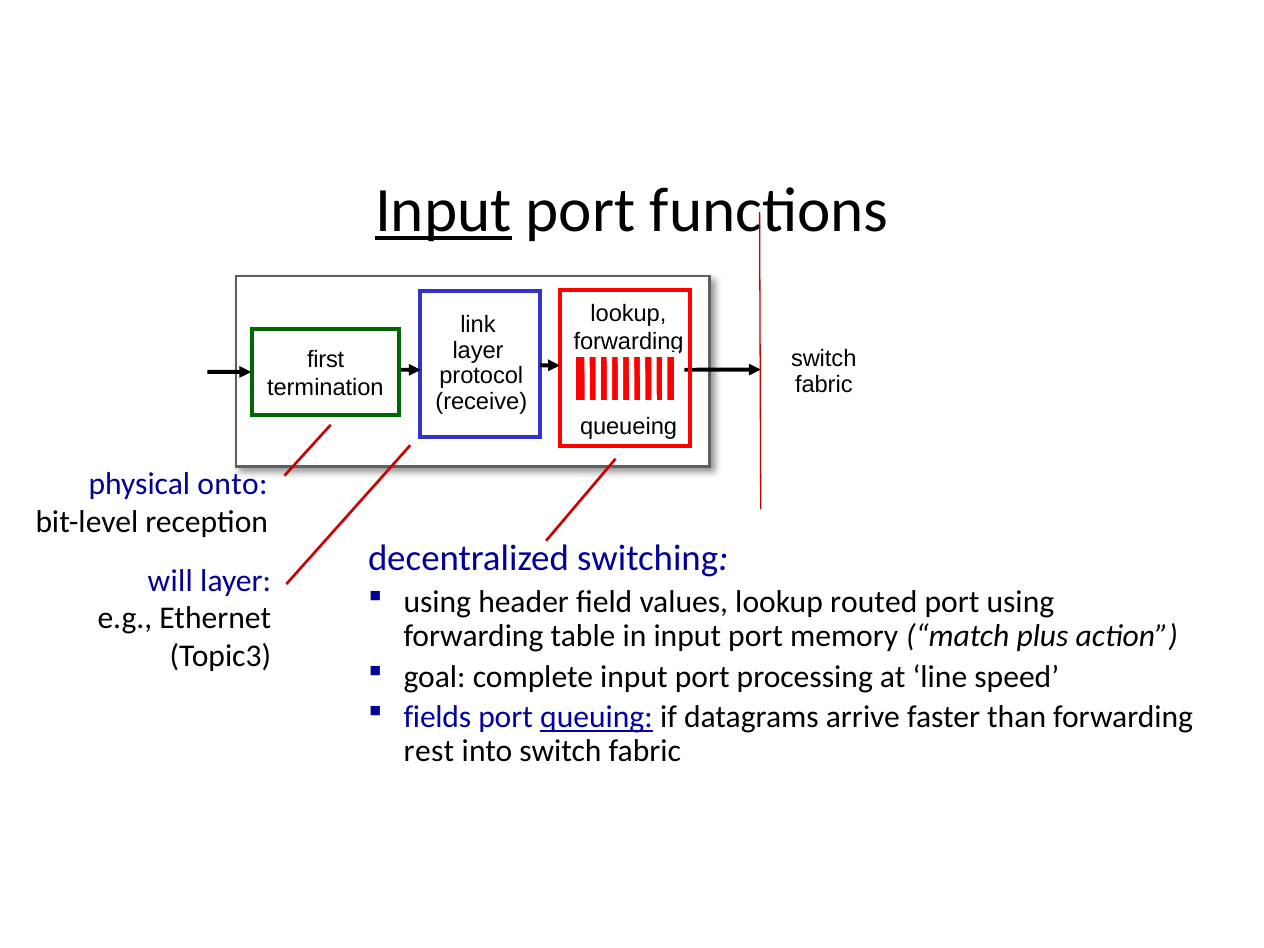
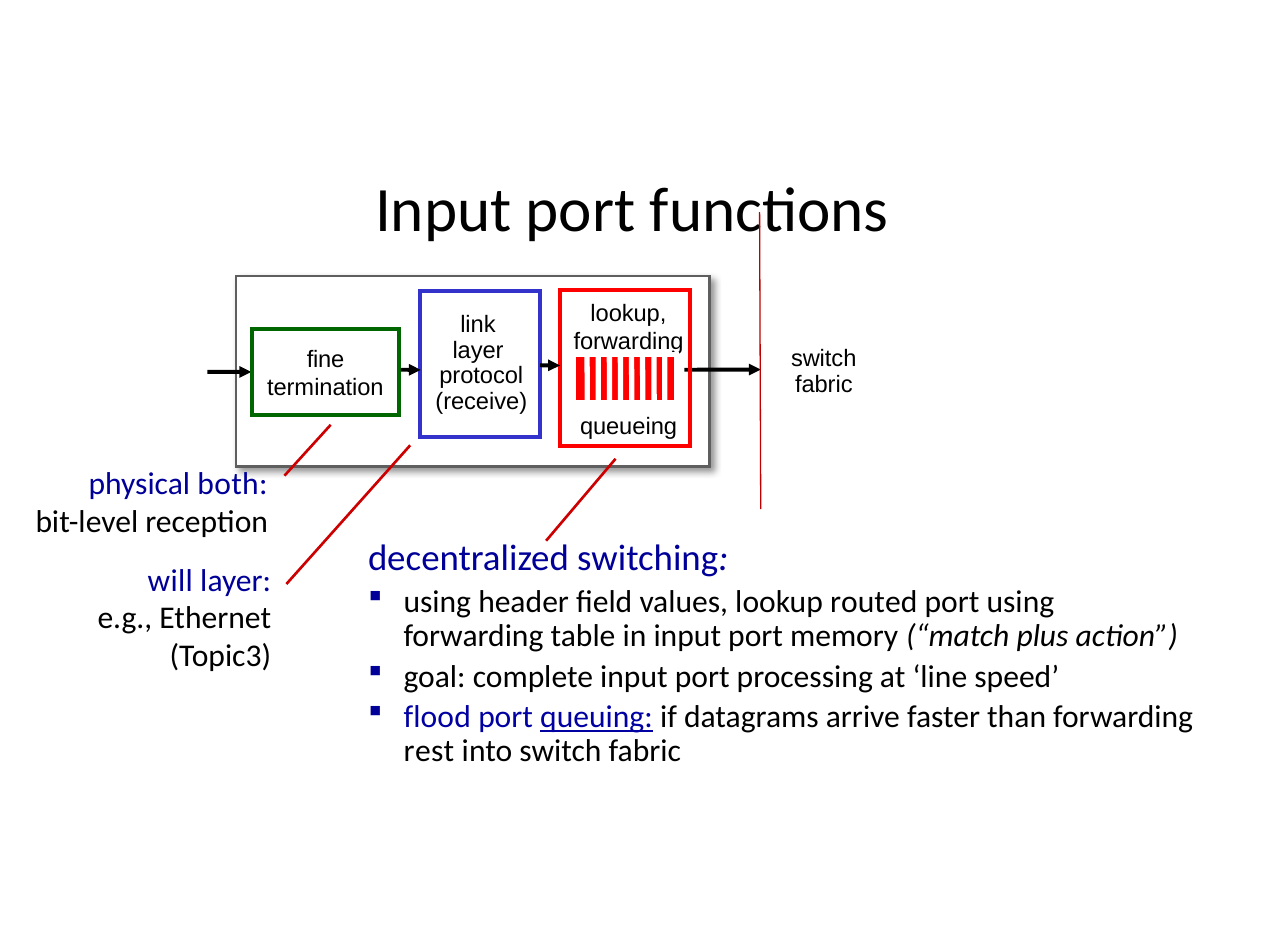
Input underline: present -> none (443, 211)
first: first -> fine (326, 360)
onto: onto -> both (233, 484)
fields: fields -> flood (437, 717)
